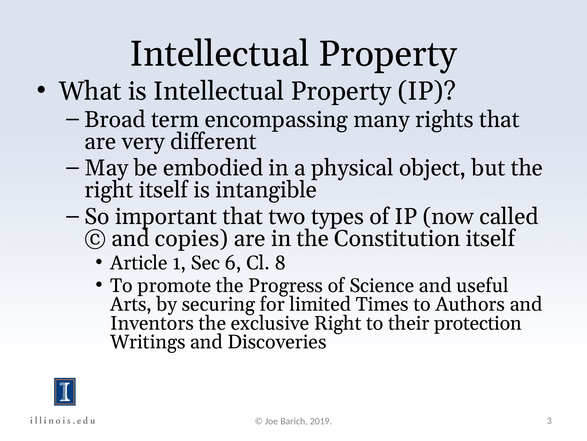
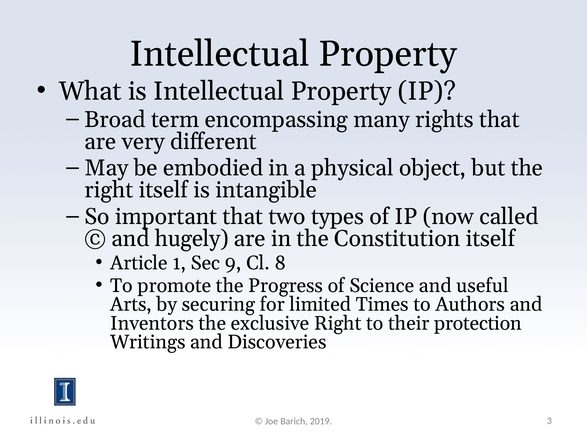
copies: copies -> hugely (192, 238)
6: 6 -> 9 (233, 263)
